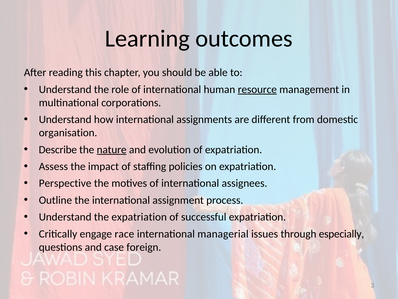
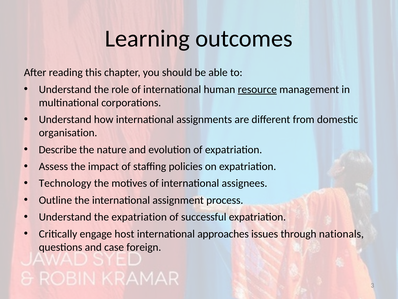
nature underline: present -> none (112, 149)
Perspective: Perspective -> Technology (65, 183)
race: race -> host (124, 233)
managerial: managerial -> approaches (223, 233)
especially: especially -> nationals (341, 233)
